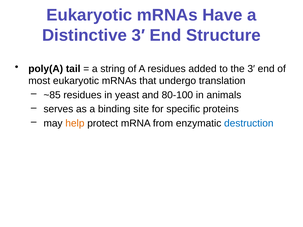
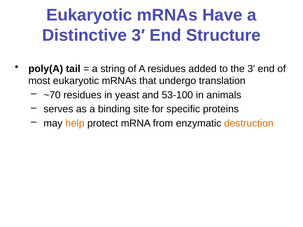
~85: ~85 -> ~70 (52, 95)
80-100: 80-100 -> 53-100 (177, 95)
destruction colour: blue -> orange (249, 123)
